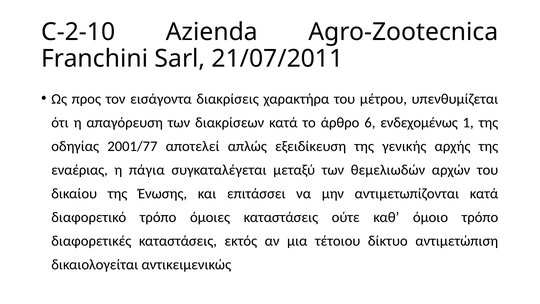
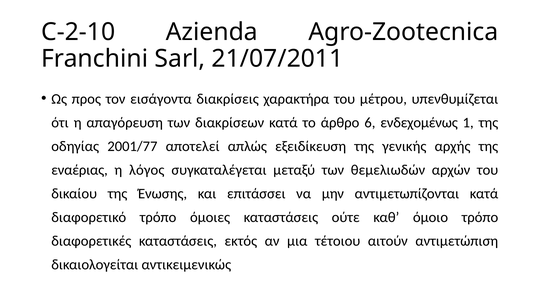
πάγια: πάγια -> λόγος (147, 170)
δίκτυο: δίκτυο -> αιτούν (388, 241)
